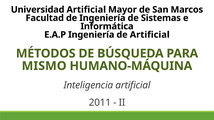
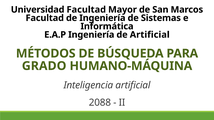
Universidad Artificial: Artificial -> Facultad (86, 10)
MISMO: MISMO -> GRADO (44, 66)
2011: 2011 -> 2088 (100, 103)
